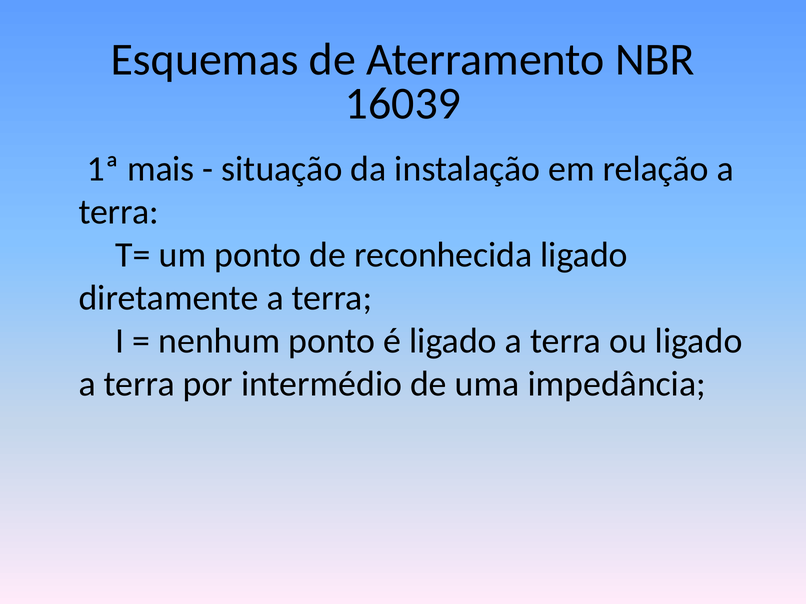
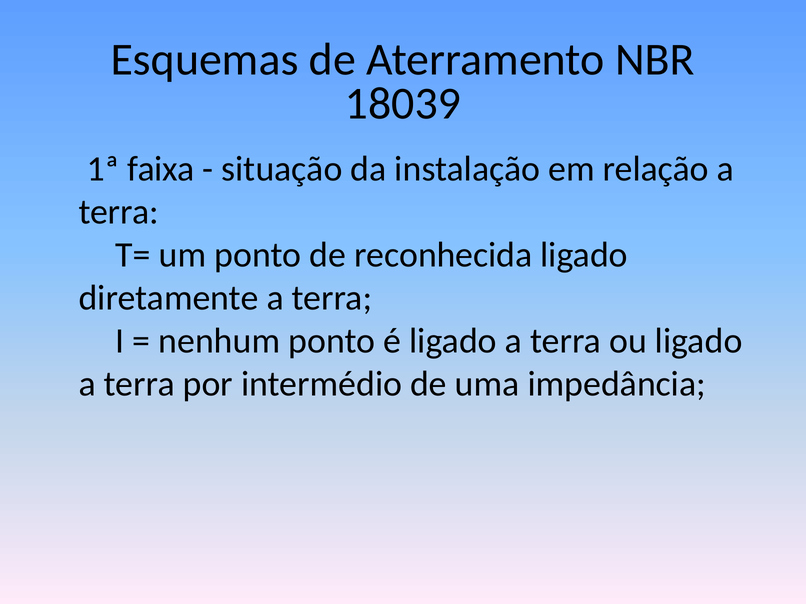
16039: 16039 -> 18039 (403, 103)
mais: mais -> faixa (161, 169)
